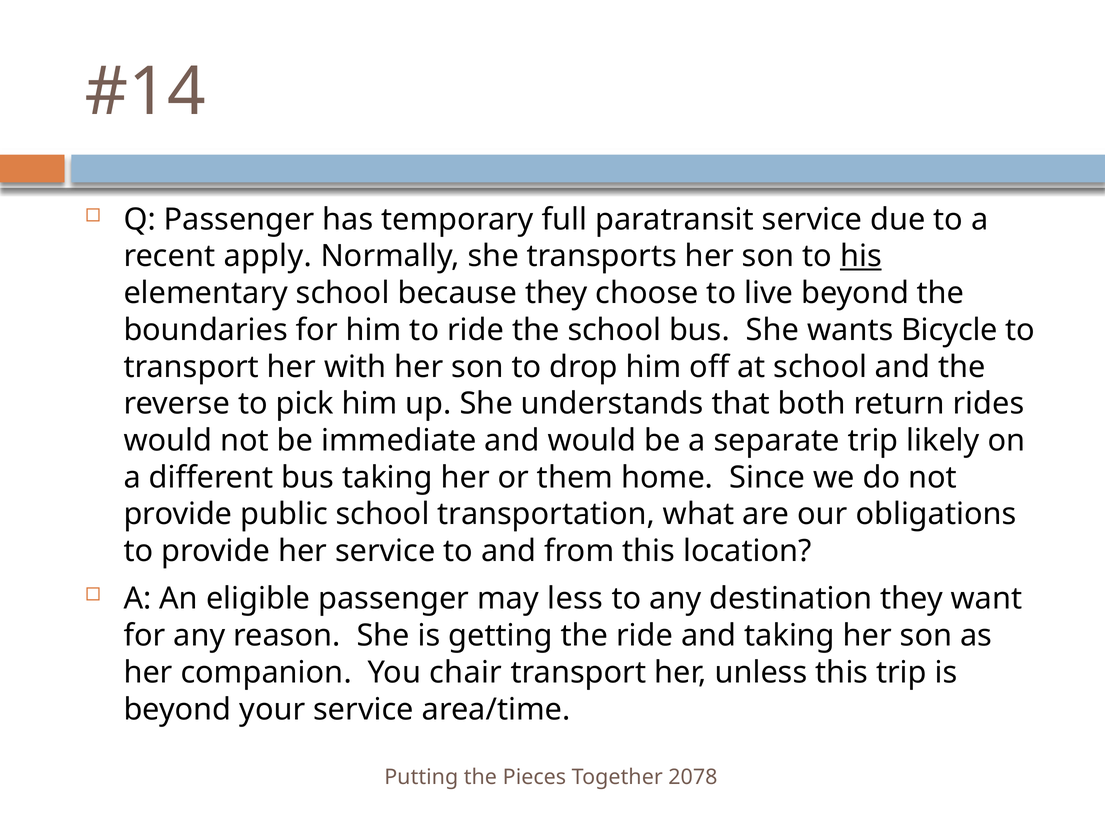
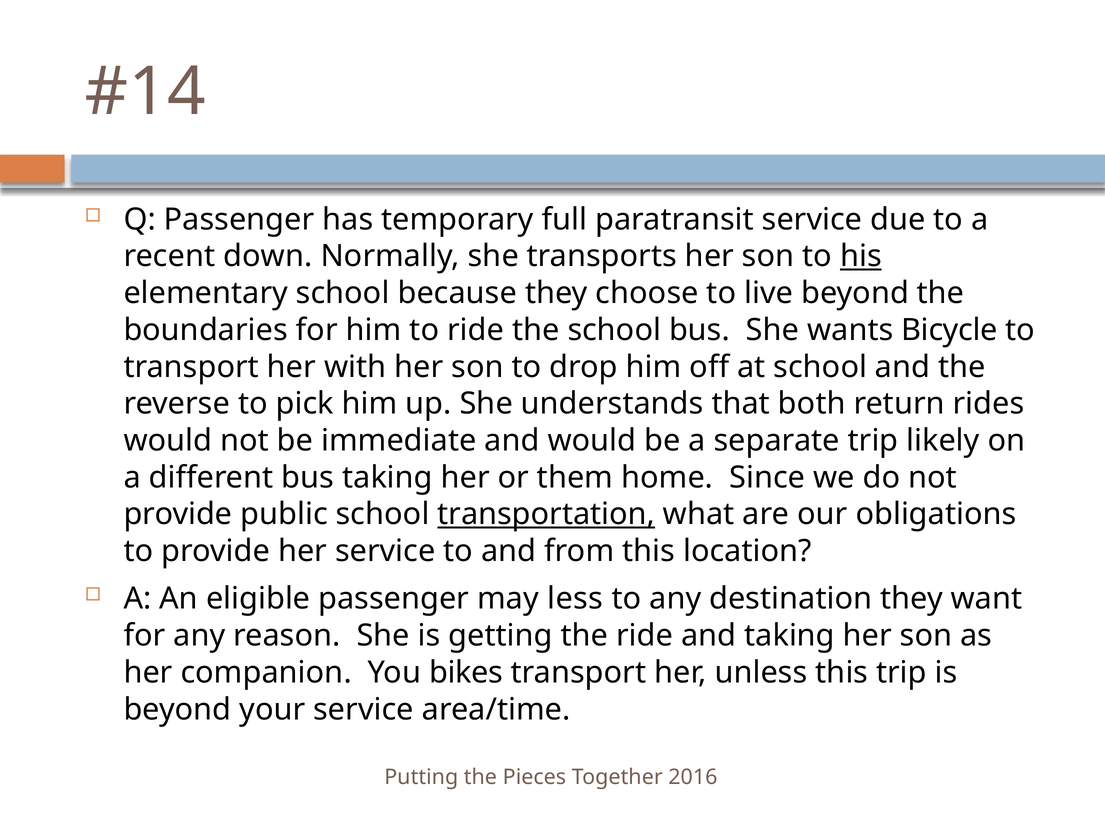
apply: apply -> down (268, 256)
transportation underline: none -> present (546, 514)
chair: chair -> bikes (466, 672)
2078: 2078 -> 2016 (693, 777)
